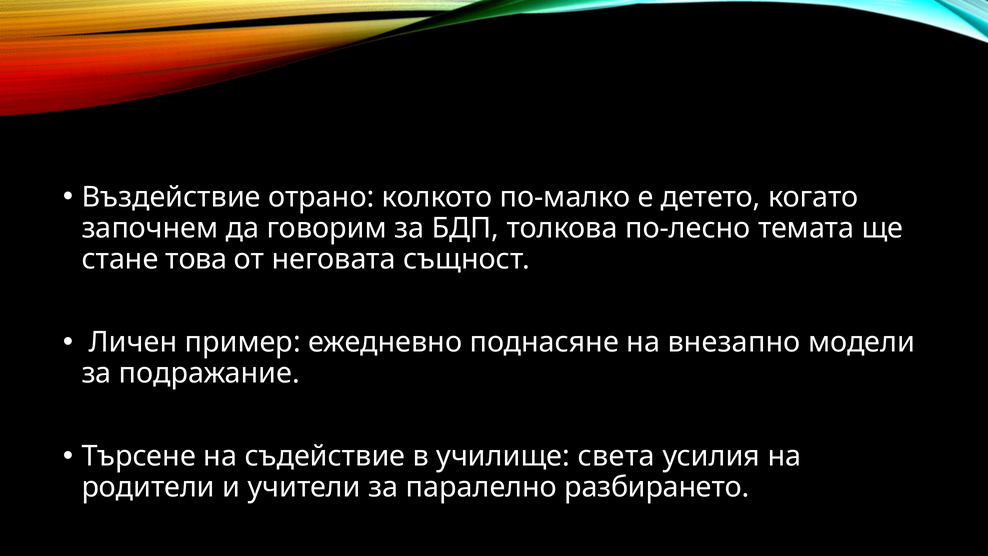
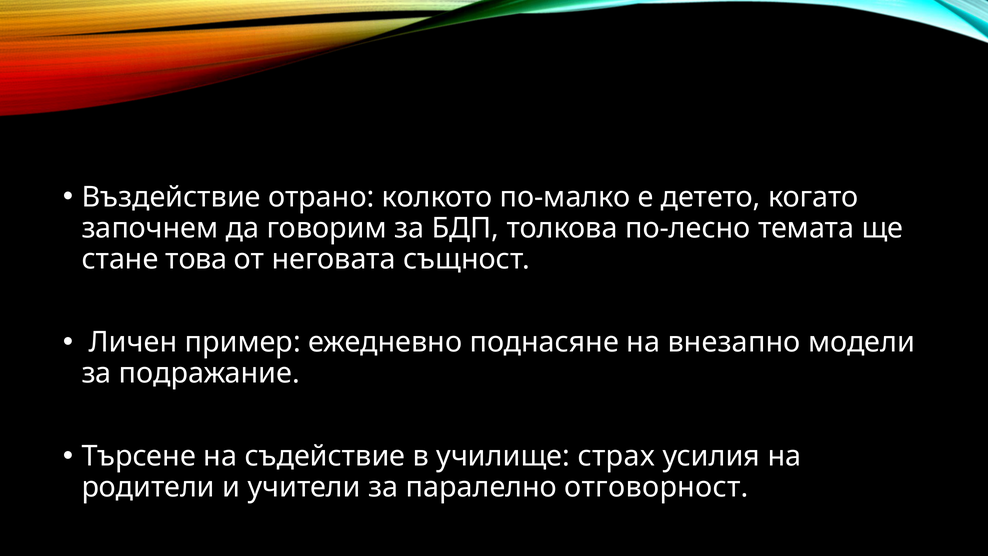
света: света -> страх (616, 456)
разбирането: разбирането -> отговорност (656, 487)
